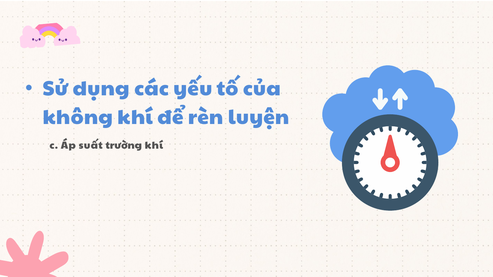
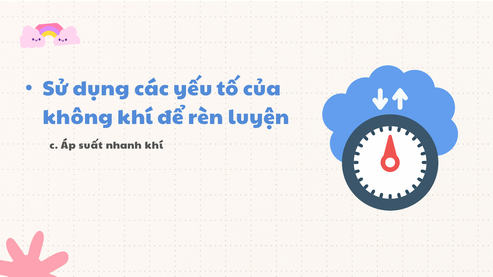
trường: trường -> nhanh (124, 146)
